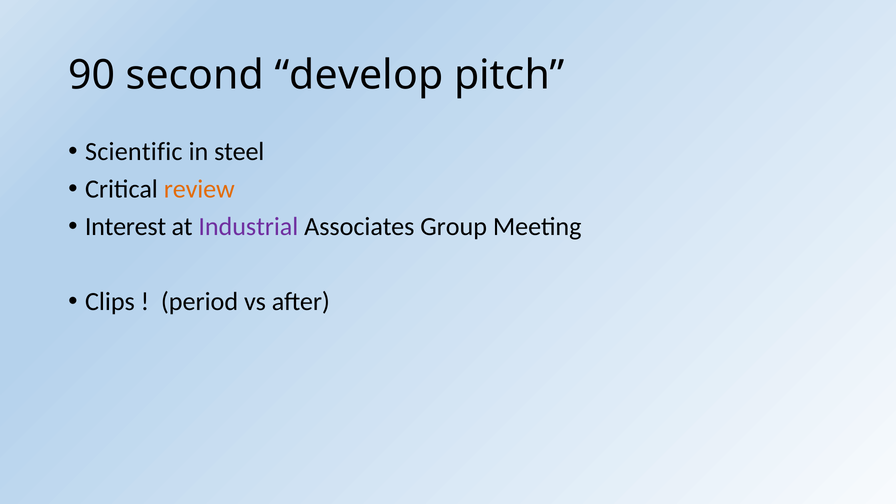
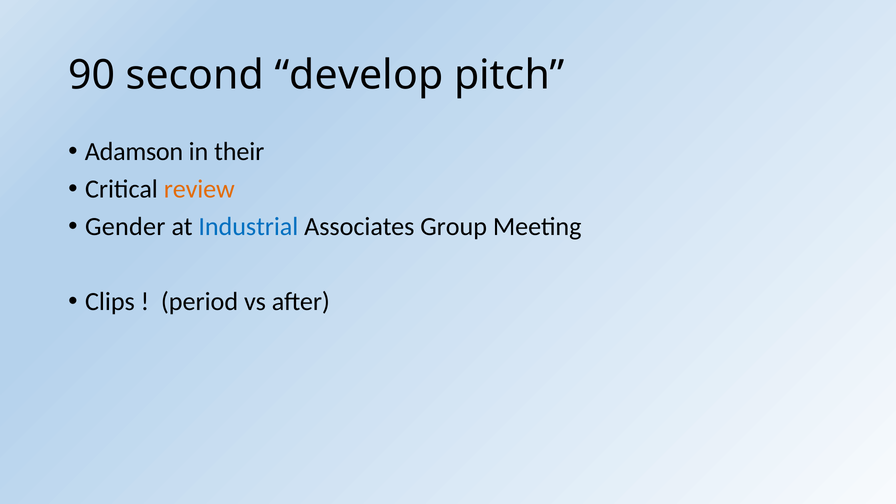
Scientific: Scientific -> Adamson (134, 151)
steel: steel -> their (239, 151)
Interest: Interest -> Gender (125, 227)
Industrial colour: purple -> blue (248, 227)
